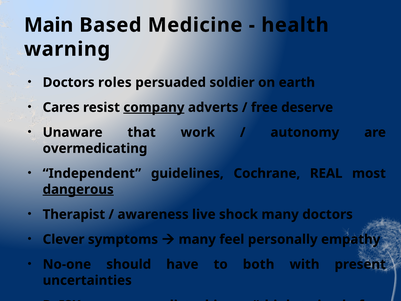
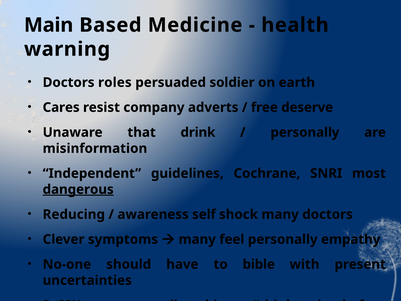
company underline: present -> none (154, 107)
work: work -> drink (198, 132)
autonomy: autonomy -> personally (305, 132)
overmedicating: overmedicating -> misinformation (95, 148)
REAL: REAL -> SNRI (326, 173)
Therapist: Therapist -> Reducing (74, 214)
live: live -> self (204, 214)
both: both -> bible (259, 264)
